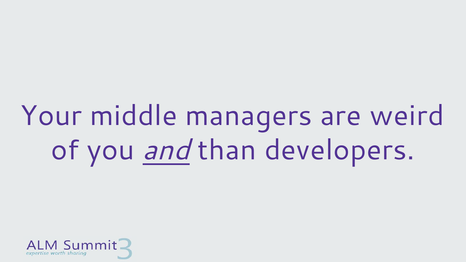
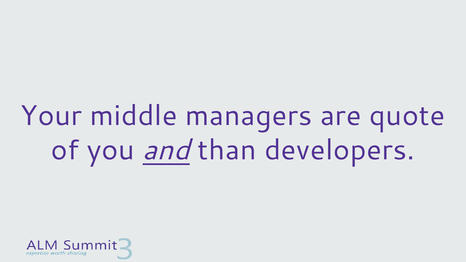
weird: weird -> quote (407, 116)
